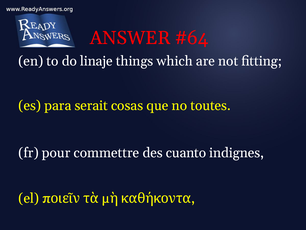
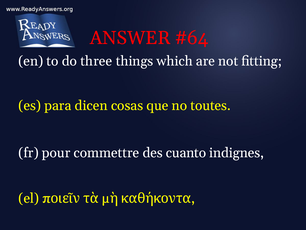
linaje: linaje -> three (96, 61)
serait: serait -> dicen (91, 105)
